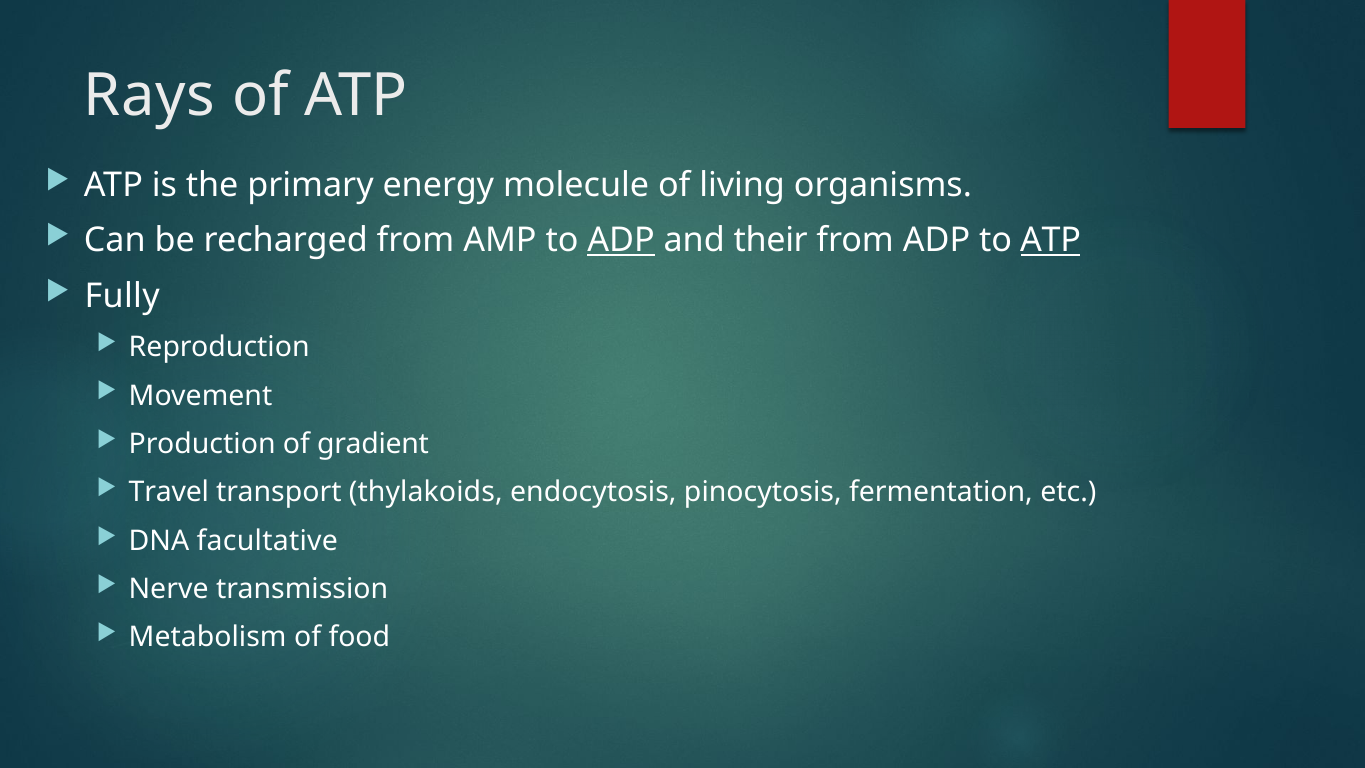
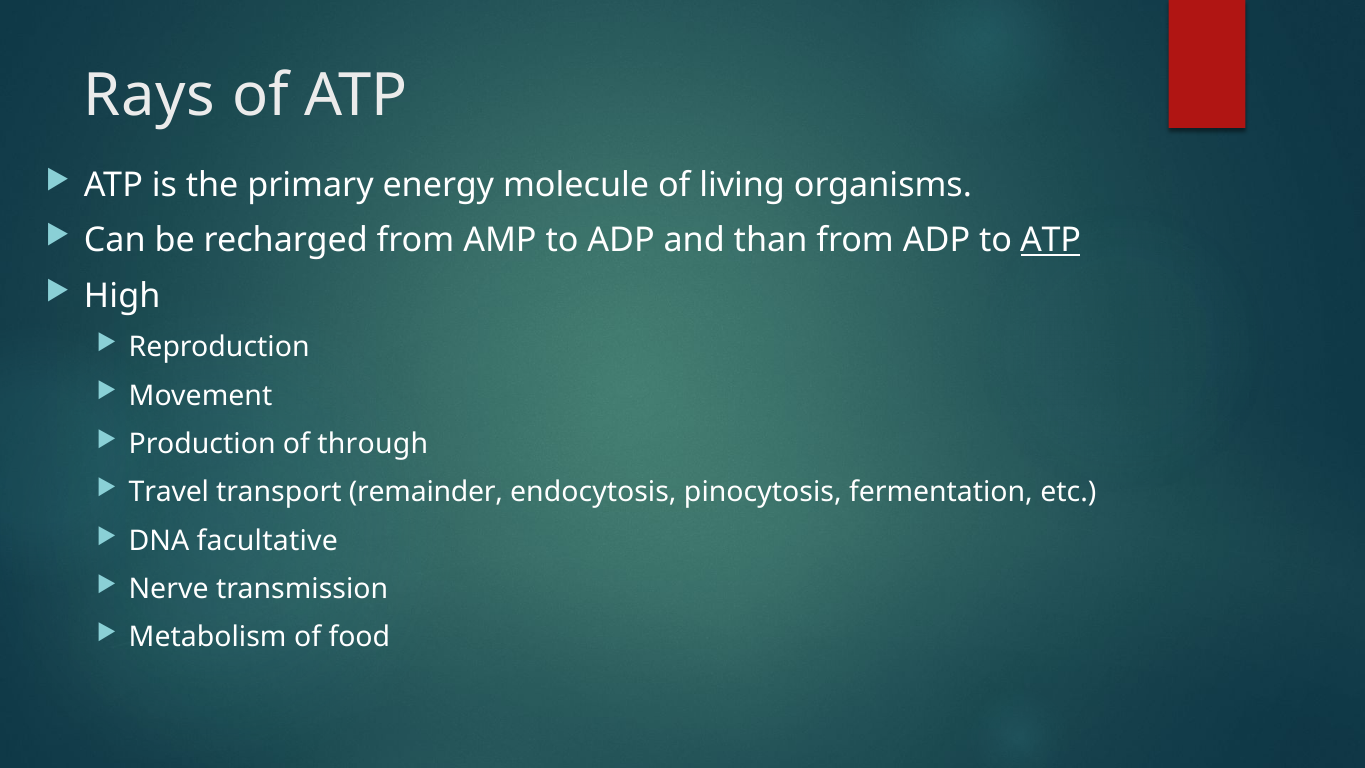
ADP underline: present -> none (621, 241)
their: their -> than (771, 241)
Fully: Fully -> High (122, 296)
gradient: gradient -> through (373, 444)
thylakoids: thylakoids -> remainder (426, 492)
